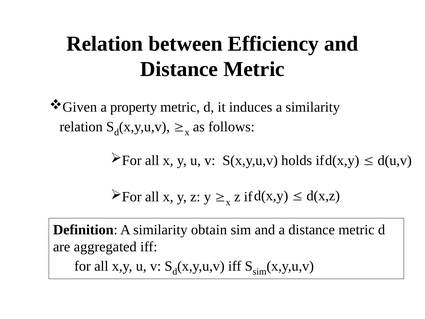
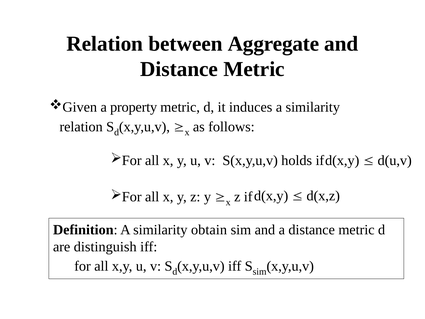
Efficiency: Efficiency -> Aggregate (274, 44)
aggregated: aggregated -> distinguish (105, 247)
